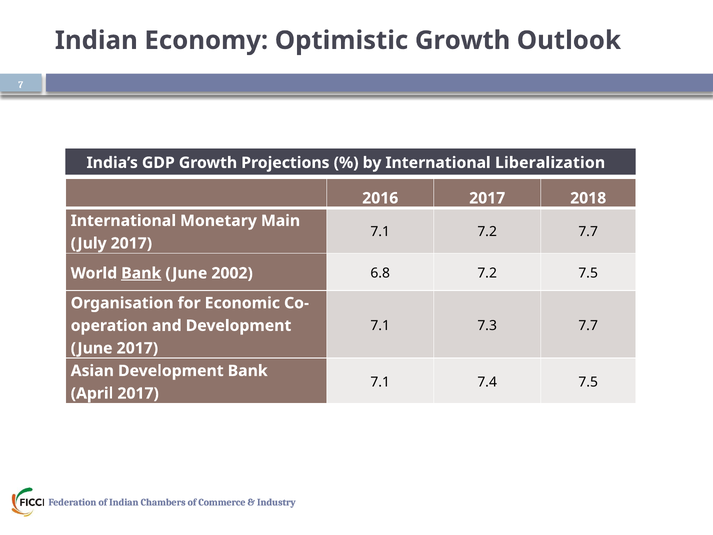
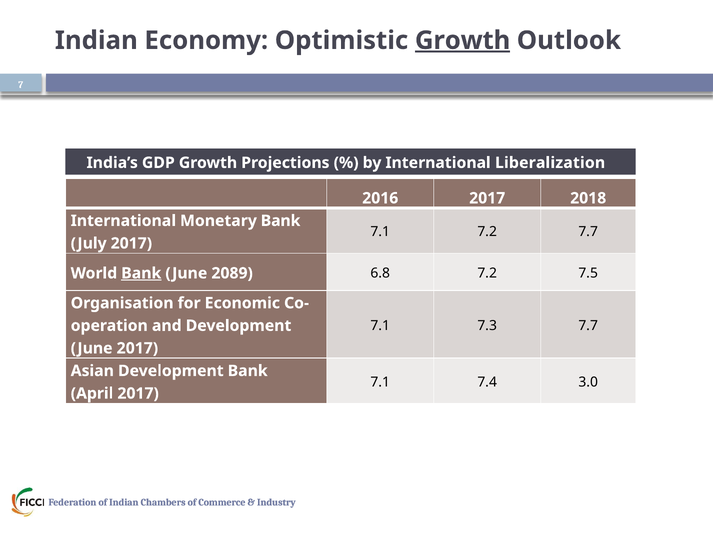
Growth underline: none -> present (463, 40)
Monetary Main: Main -> Bank (281, 221)
2002: 2002 -> 2089 (232, 273)
7.4 7.5: 7.5 -> 3.0 (588, 382)
